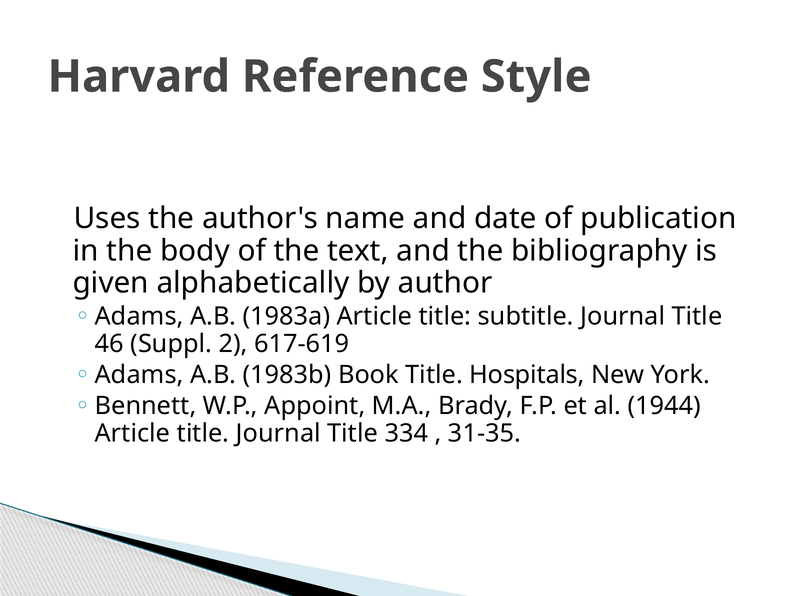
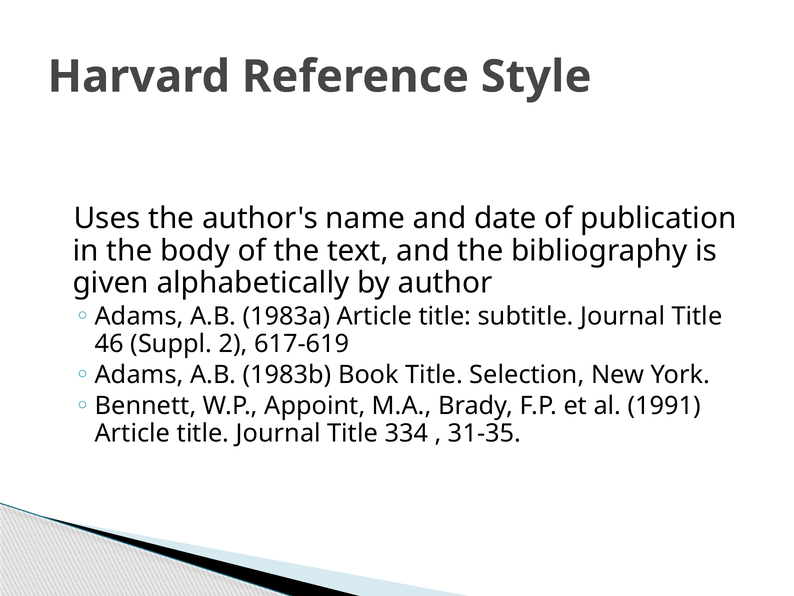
Hospitals: Hospitals -> Selection (527, 374)
1944: 1944 -> 1991 (664, 405)
